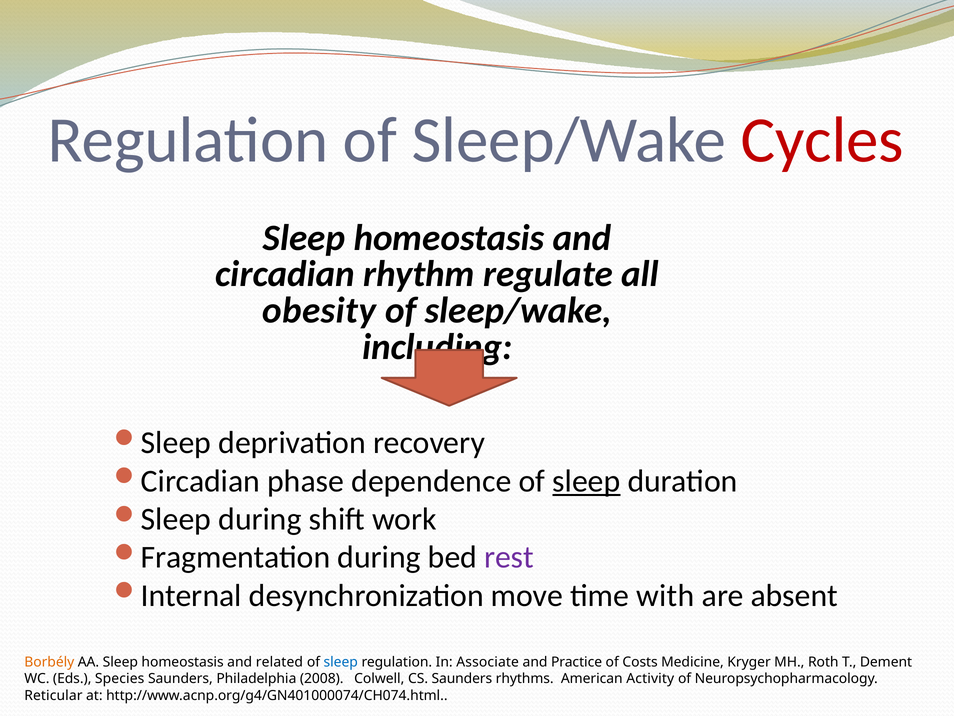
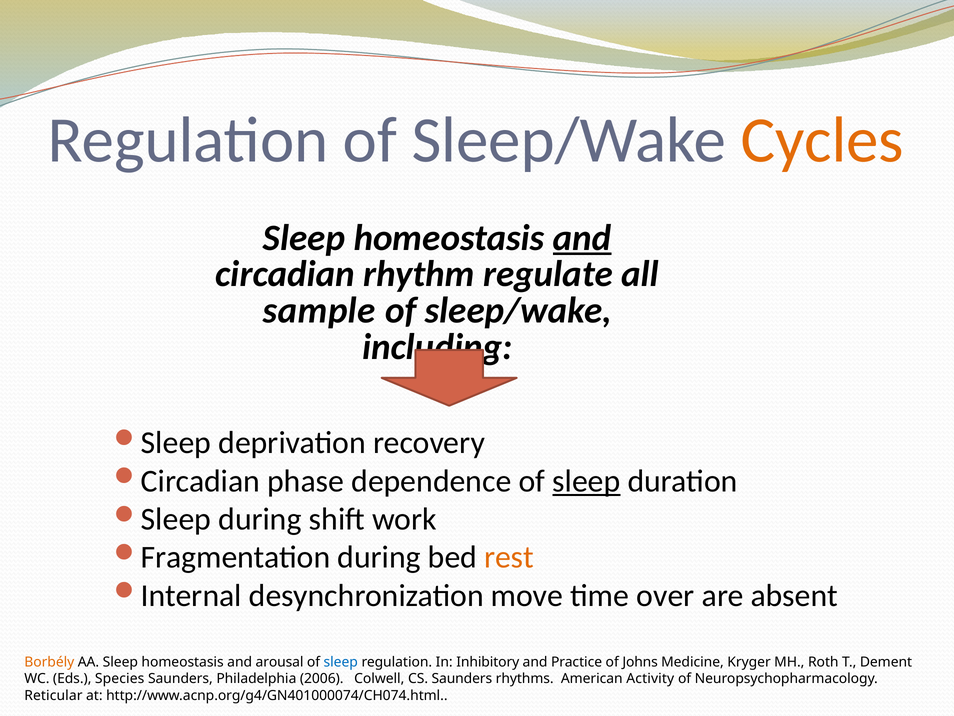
Cycles colour: red -> orange (822, 140)
and underline: none -> present (582, 238)
obesity: obesity -> sample (319, 310)
rest colour: purple -> orange (509, 557)
with: with -> over (665, 595)
related: related -> arousal (280, 662)
Associate: Associate -> Inhibitory (488, 662)
Costs: Costs -> Johns (640, 662)
2008: 2008 -> 2006 (322, 678)
